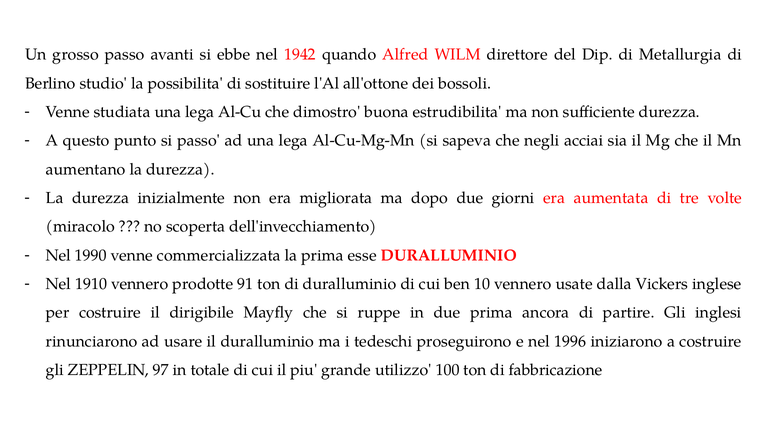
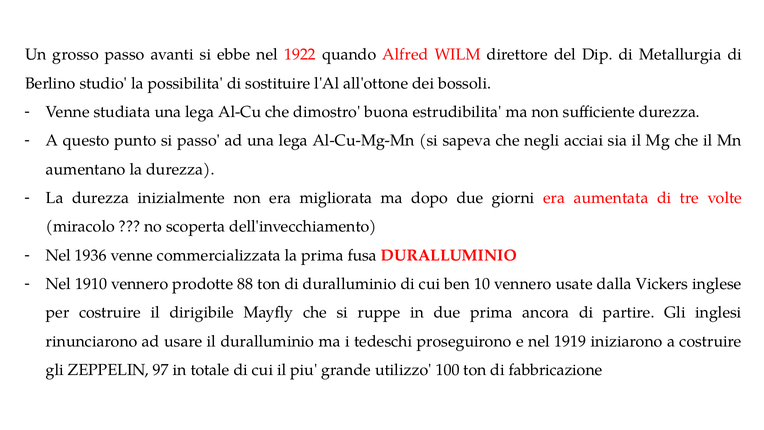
1942: 1942 -> 1922 (300, 55)
1990: 1990 -> 1936 (91, 255)
esse: esse -> fusa (362, 255)
91: 91 -> 88 (245, 284)
1996: 1996 -> 1919 (570, 341)
